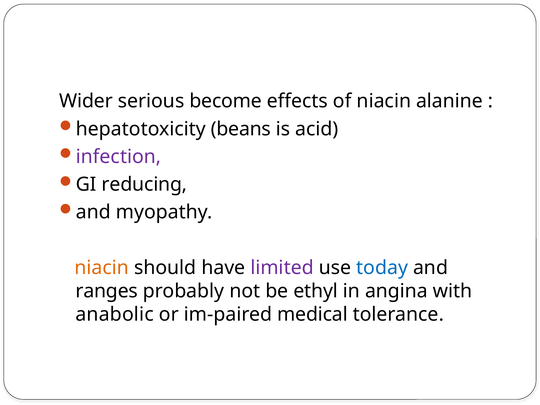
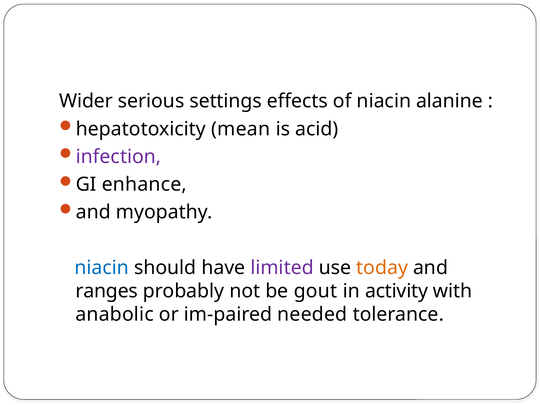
become: become -> settings (226, 101)
beans: beans -> mean (241, 129)
reducing: reducing -> enhance (144, 184)
niacin colour: orange -> blue (102, 268)
today colour: blue -> orange (382, 268)
ethyl: ethyl -> gout (315, 291)
angina: angina -> activity (397, 291)
medical: medical -> needed (312, 314)
